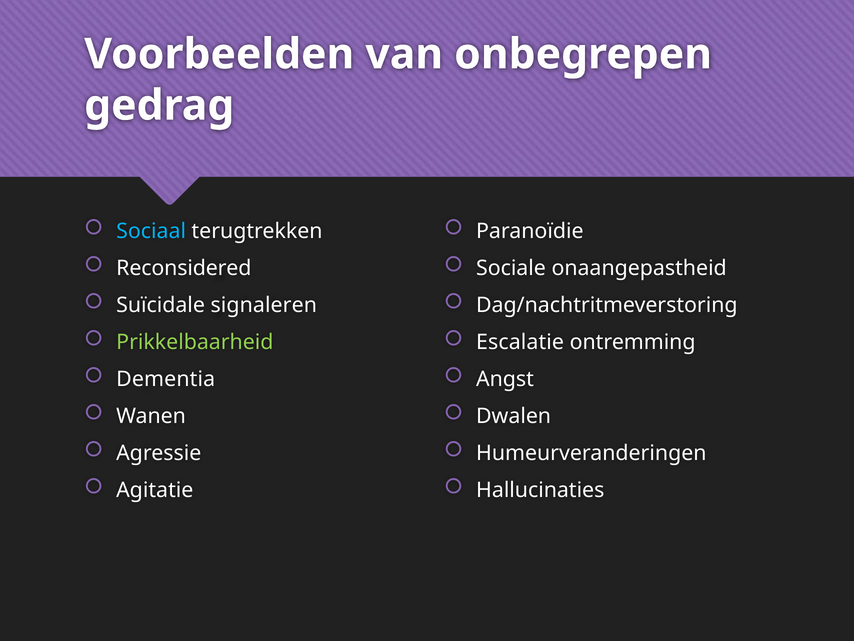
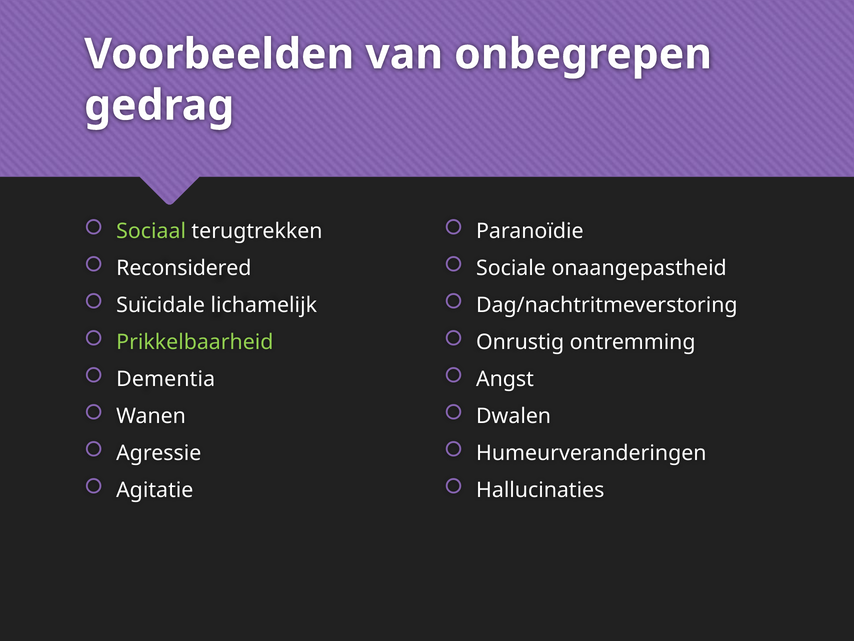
Sociaal colour: light blue -> light green (151, 231)
signaleren: signaleren -> lichamelijk (264, 305)
Escalatie: Escalatie -> Onrustig (520, 342)
